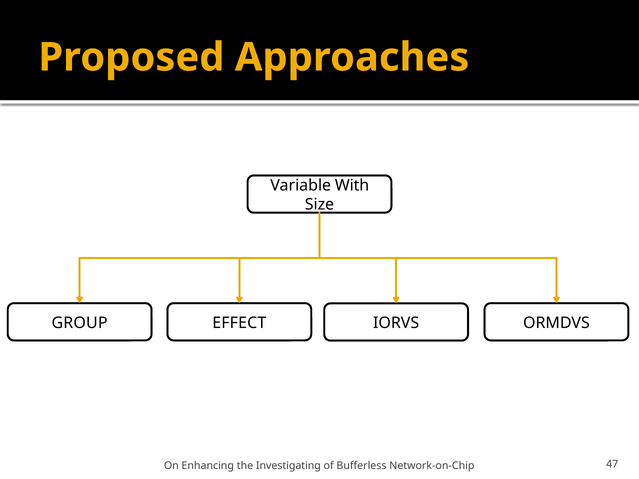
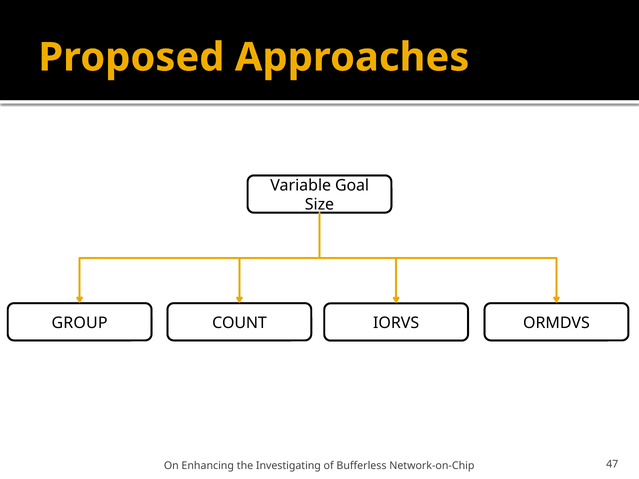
With: With -> Goal (352, 186)
EFFECT: EFFECT -> COUNT (239, 323)
